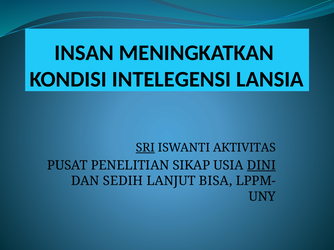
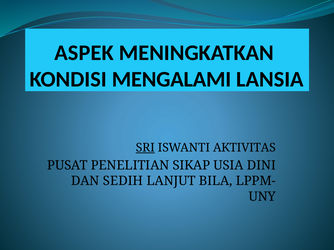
INSAN: INSAN -> ASPEK (84, 53)
INTELEGENSI: INTELEGENSI -> MENGALAMI (172, 80)
DINI underline: present -> none (261, 166)
BISA: BISA -> BILA (216, 181)
